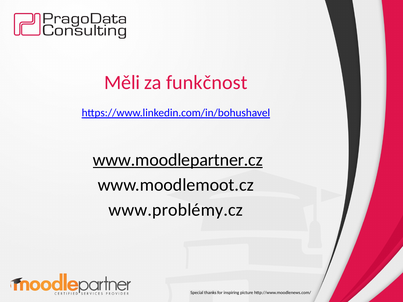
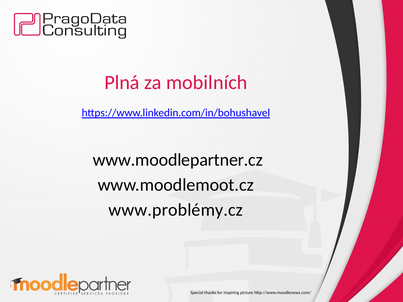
Měli: Měli -> Plná (122, 83)
funkčnost: funkčnost -> mobilních (207, 83)
www.moodlepartner.cz underline: present -> none (178, 160)
